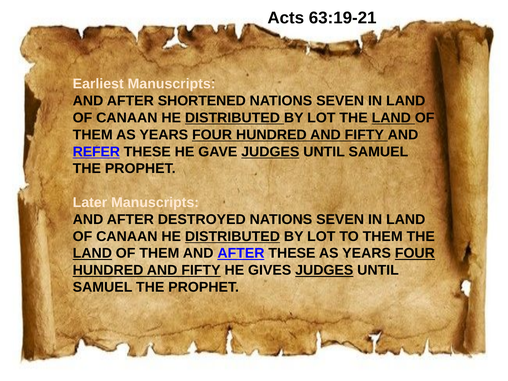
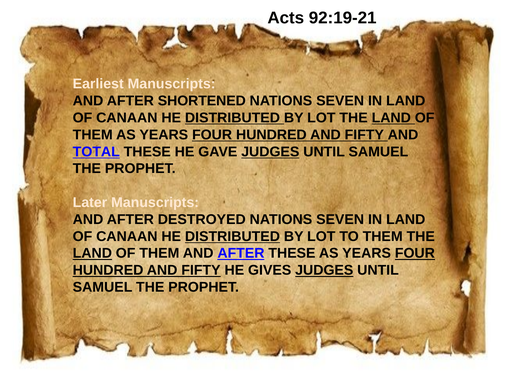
63:19-21: 63:19-21 -> 92:19-21 (343, 18)
REFER: REFER -> TOTAL (96, 152)
